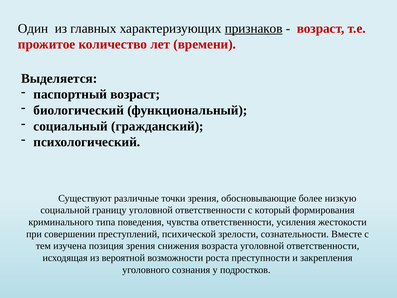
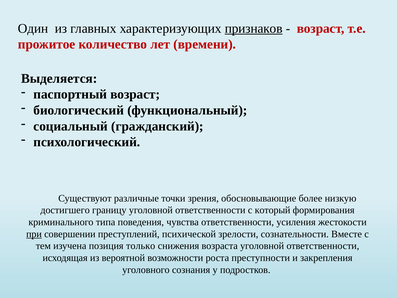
социальной: социальной -> достигшего (65, 210)
при underline: none -> present (34, 234)
позиция зрения: зрения -> только (141, 246)
